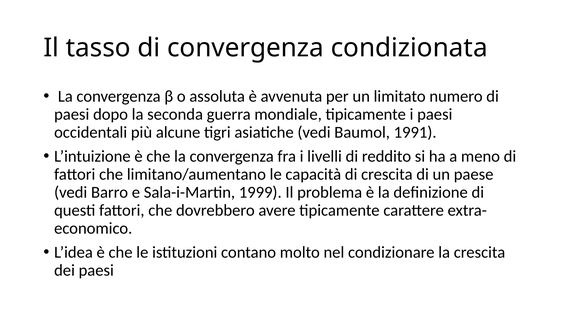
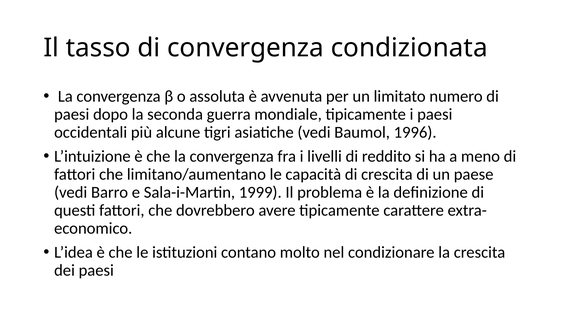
1991: 1991 -> 1996 (415, 132)
